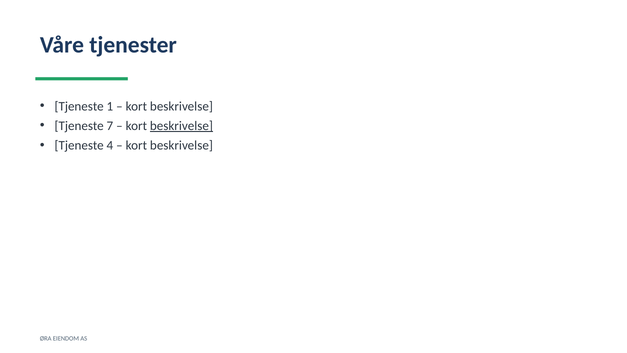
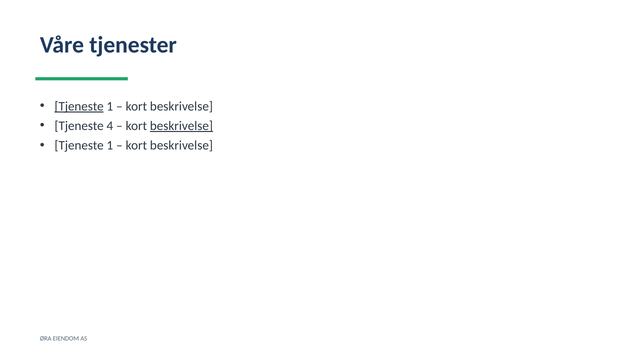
Tjeneste underline: none -> present (79, 106)
7: 7 -> 4 (110, 126)
4: 4 -> 1 (110, 145)
